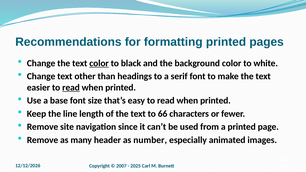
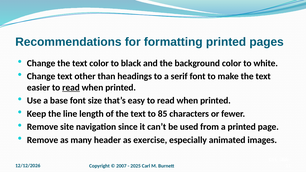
color underline: present -> none (99, 63)
66: 66 -> 85 (163, 114)
number: number -> exercise (150, 140)
